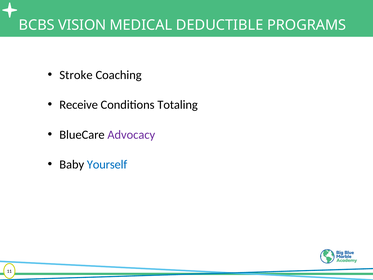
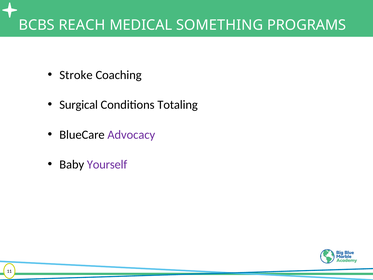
VISION: VISION -> REACH (82, 25)
DEDUCTIBLE: DEDUCTIBLE -> SOMETHING (220, 25)
Receive: Receive -> Surgical (79, 105)
Yourself colour: blue -> purple (107, 164)
